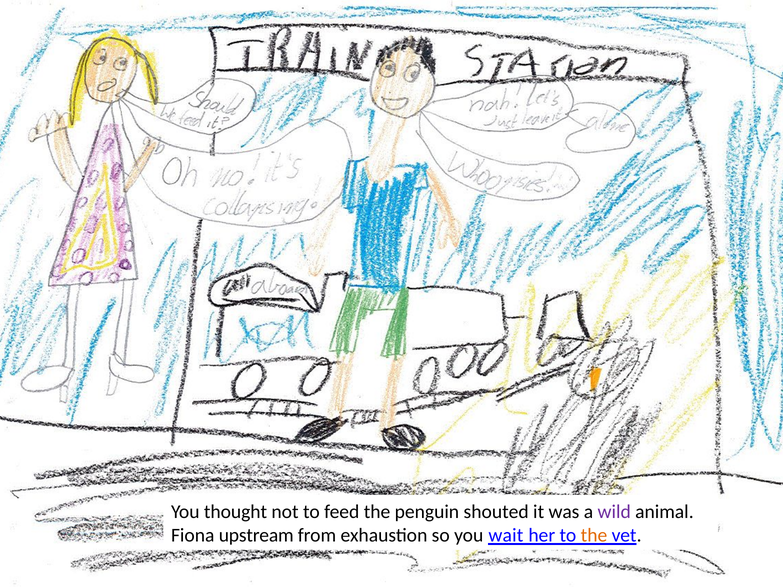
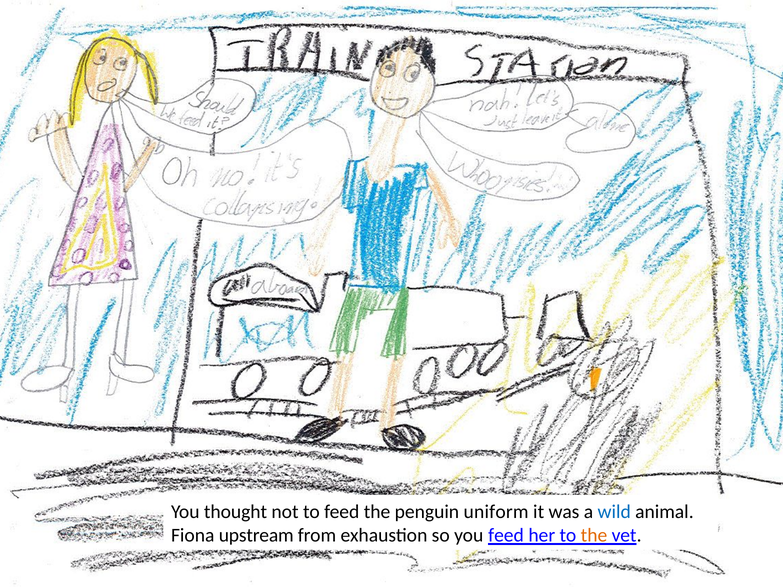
shouted: shouted -> uniform (496, 512)
wild colour: purple -> blue (614, 512)
you wait: wait -> feed (506, 536)
